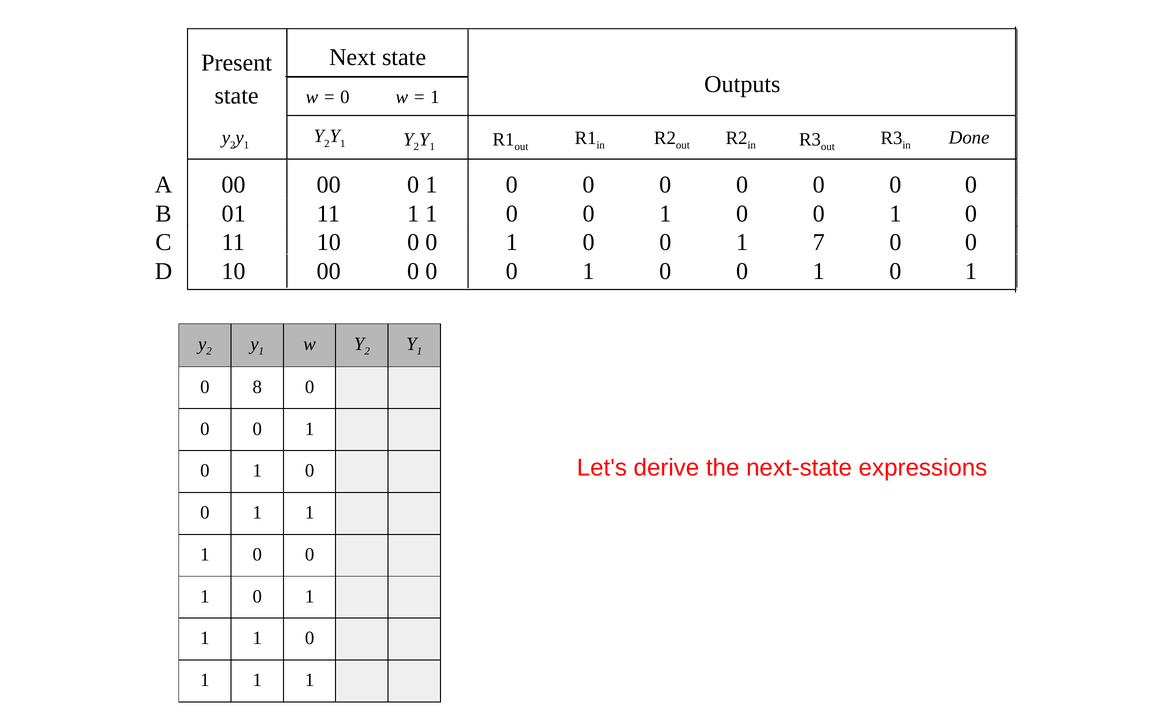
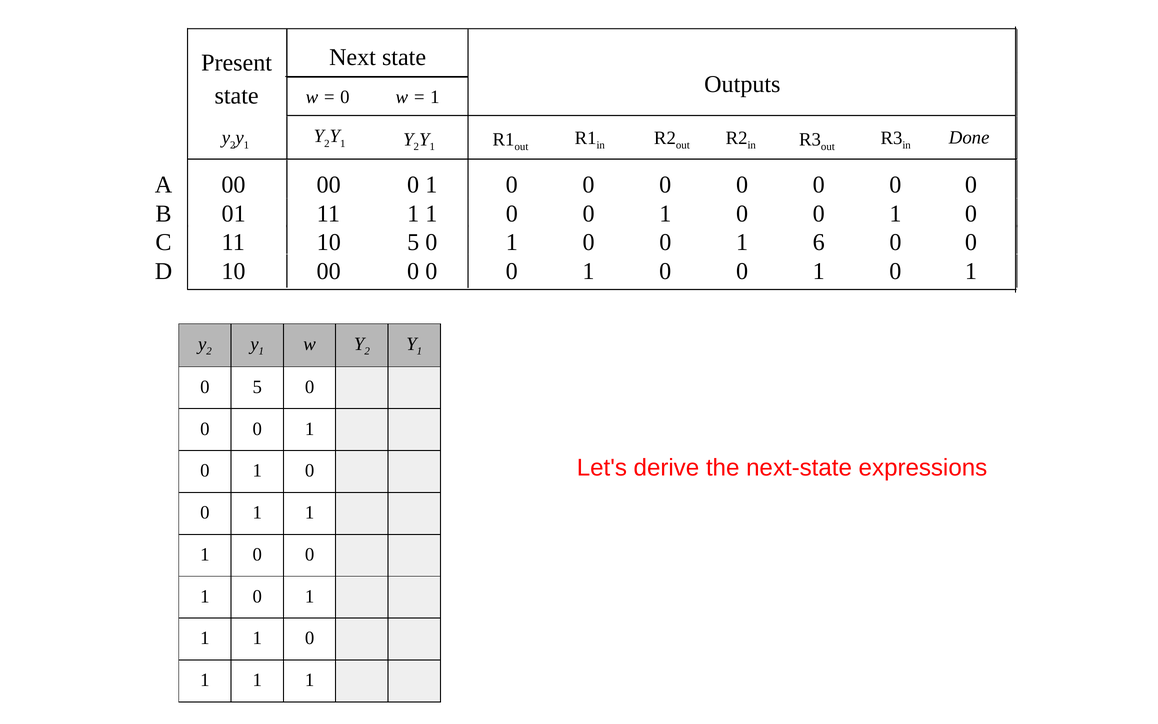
10 0: 0 -> 5 (413, 242)
7: 7 -> 6 (819, 242)
0 8: 8 -> 5 (257, 387)
